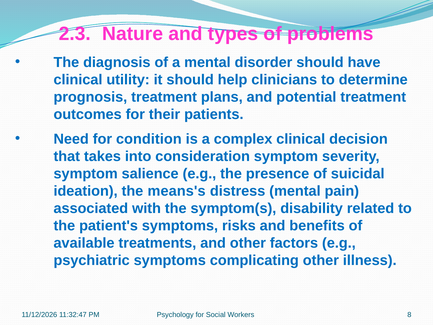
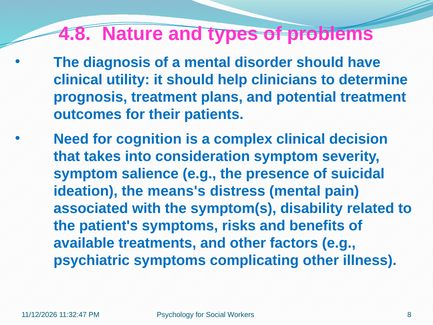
2.3: 2.3 -> 4.8 (75, 34)
condition: condition -> cognition (149, 139)
